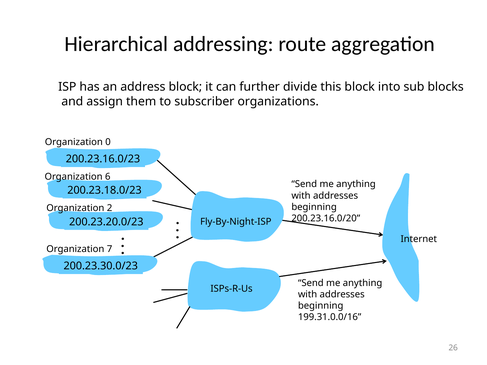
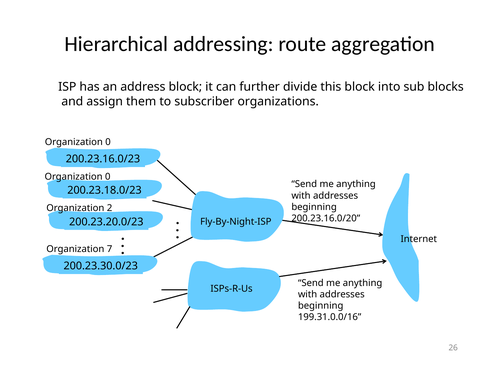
6: 6 -> 0 (108, 177)
